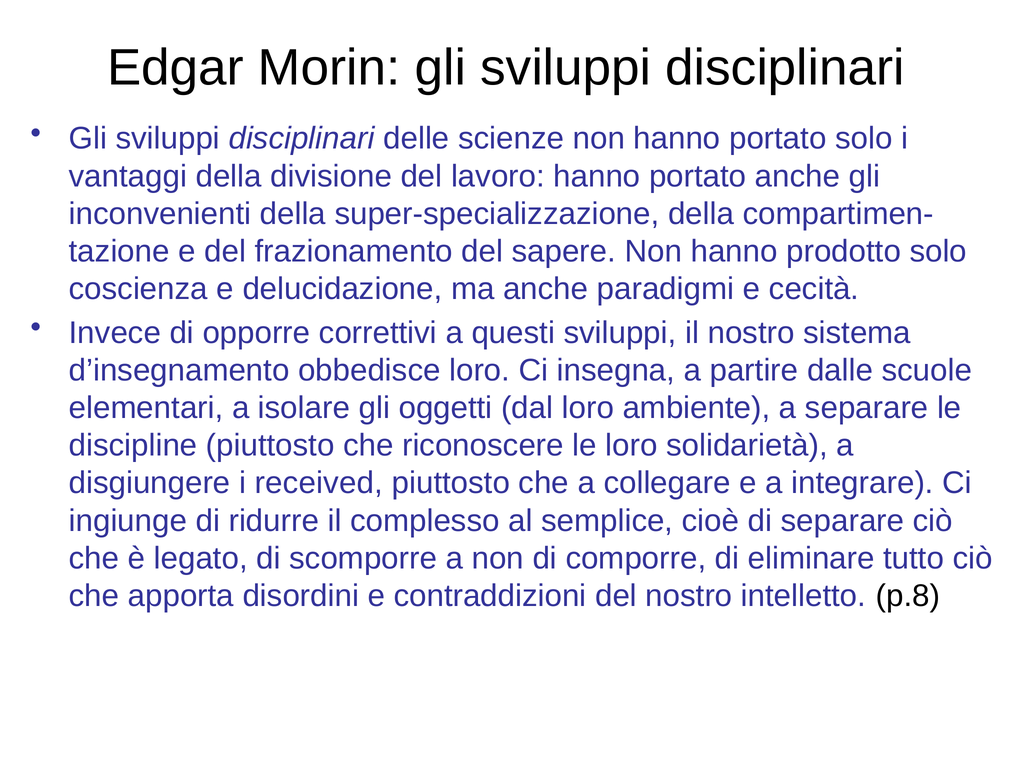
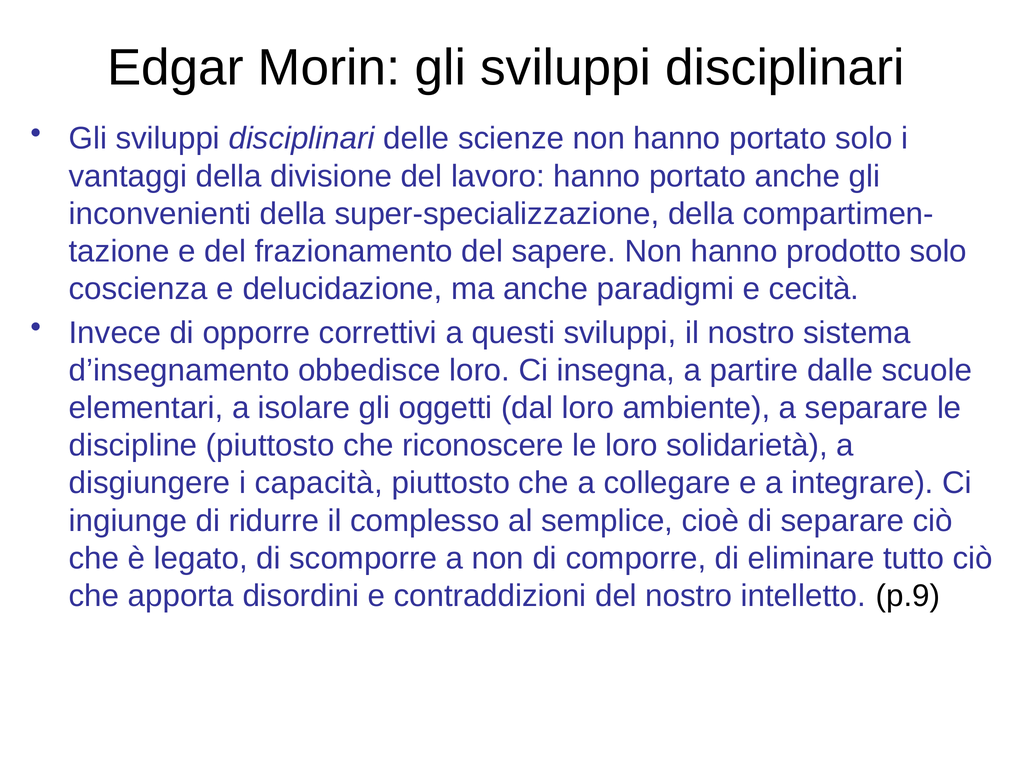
received: received -> capacità (319, 483)
p.8: p.8 -> p.9 (908, 596)
